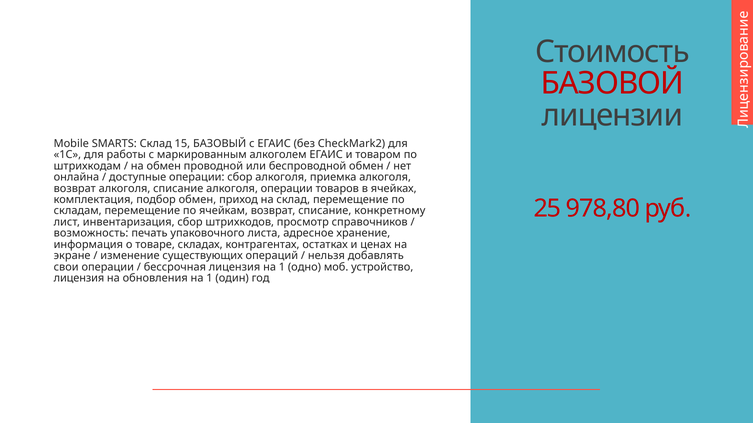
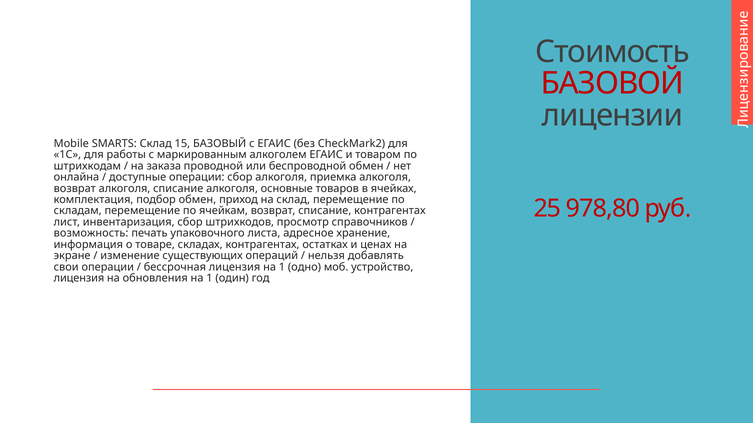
на обмен: обмен -> заказа (164, 166)
алкоголя операции: операции -> основные (287, 189)
списание конкретному: конкретному -> контрагентах (390, 211)
